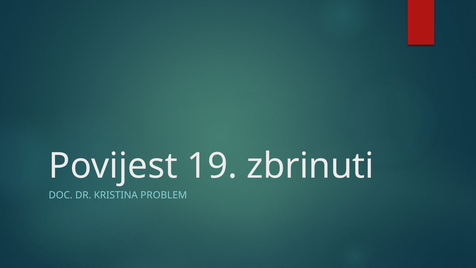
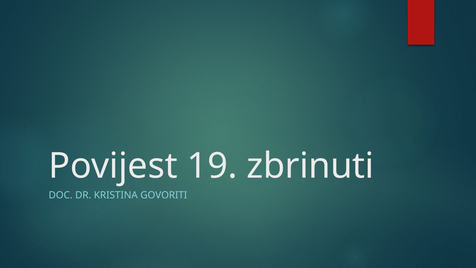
PROBLEM: PROBLEM -> GOVORITI (164, 195)
